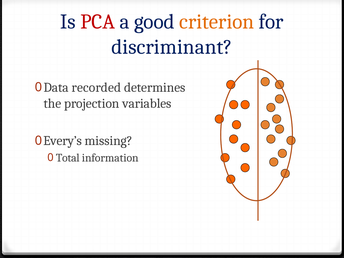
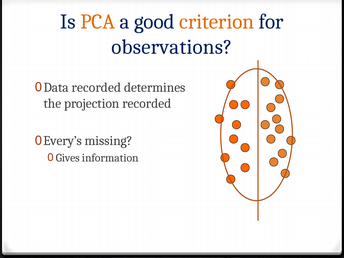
PCA colour: red -> orange (98, 22)
discriminant: discriminant -> observations (172, 47)
projection variables: variables -> recorded (147, 103)
Total: Total -> Gives (68, 158)
